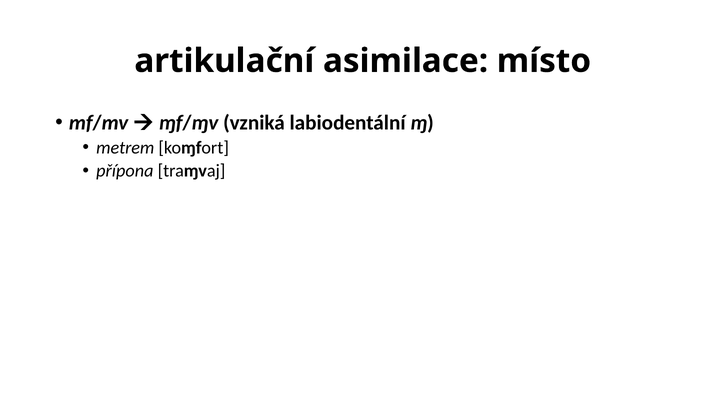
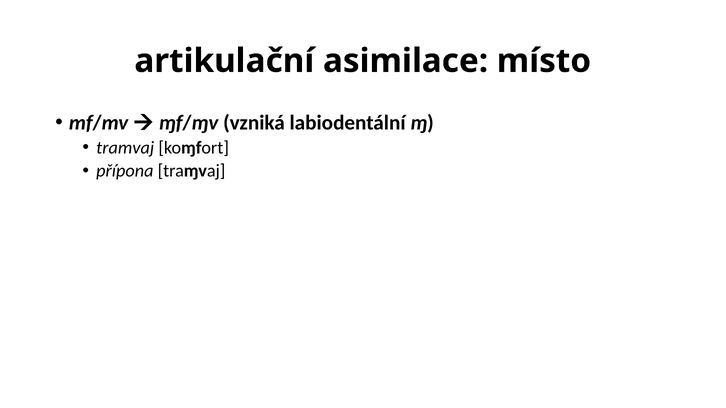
metrem: metrem -> tramvaj (125, 148)
